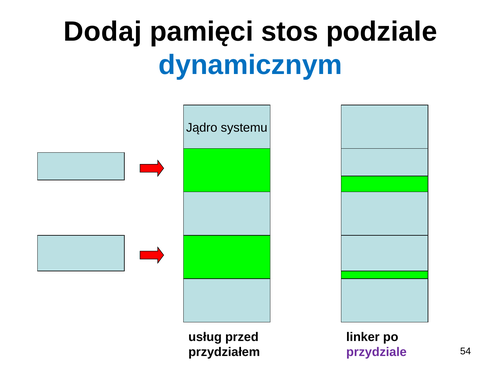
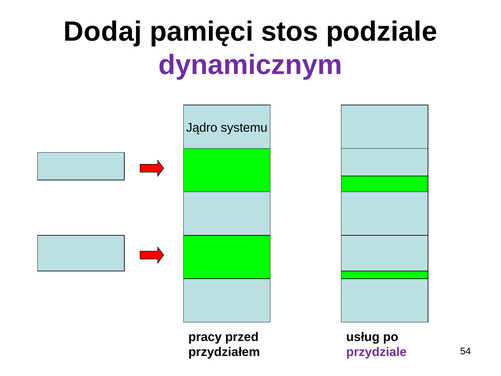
dynamicznym colour: blue -> purple (250, 65)
usług: usług -> pracy (205, 337)
linker: linker -> usług (363, 337)
